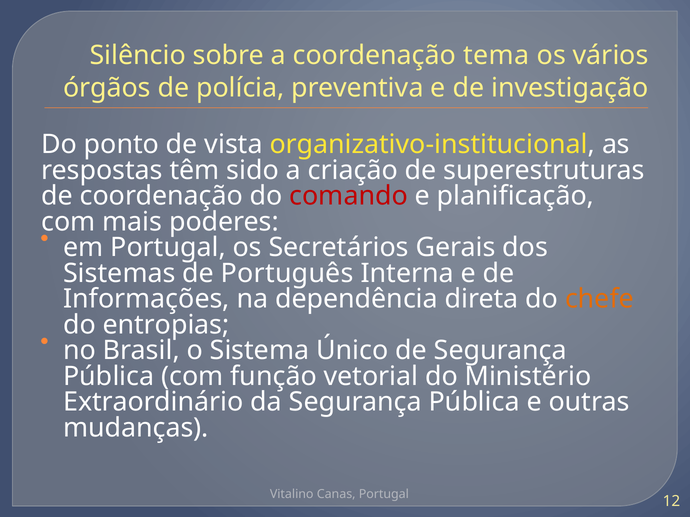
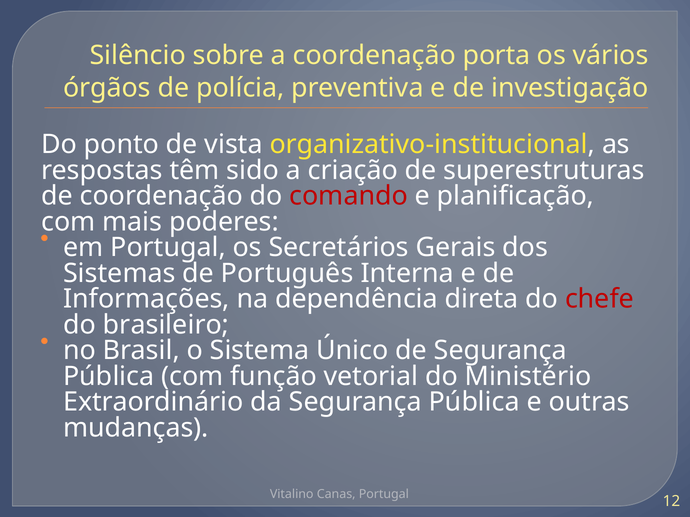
tema: tema -> porta (497, 56)
chefe colour: orange -> red (599, 299)
entropias: entropias -> brasileiro (166, 325)
